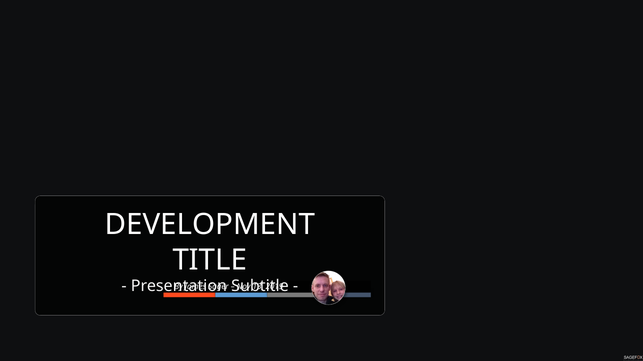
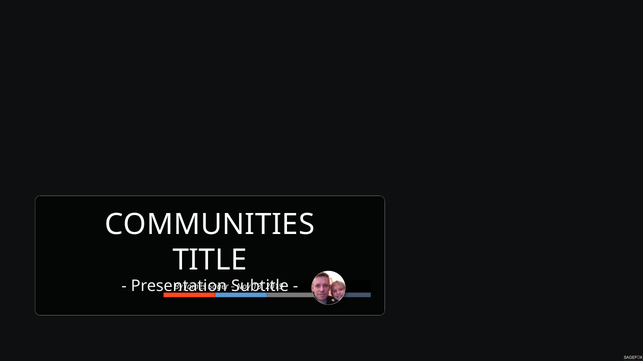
DEVELOPMENT: DEVELOPMENT -> COMMUNITIES (210, 225)
